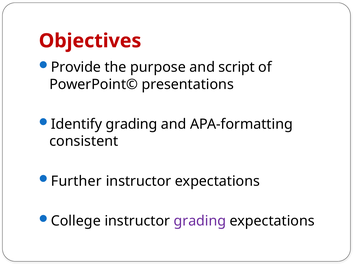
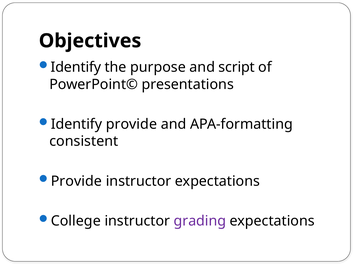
Objectives colour: red -> black (90, 41)
Provide: Provide -> Identify (76, 67)
Identify grading: grading -> provide (131, 124)
Further: Further -> Provide (76, 181)
